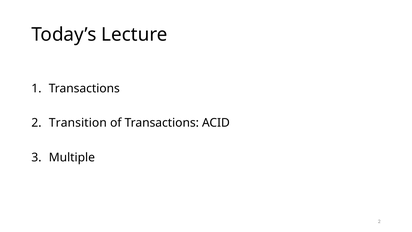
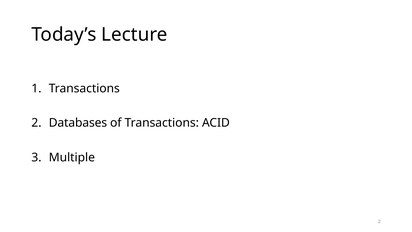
Transition: Transition -> Databases (78, 123)
